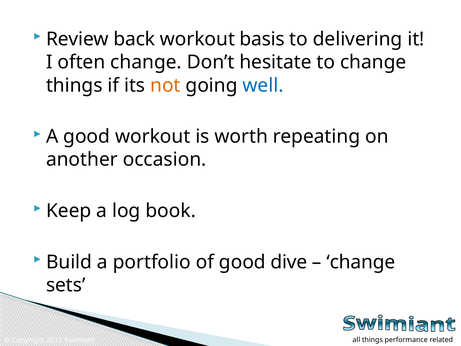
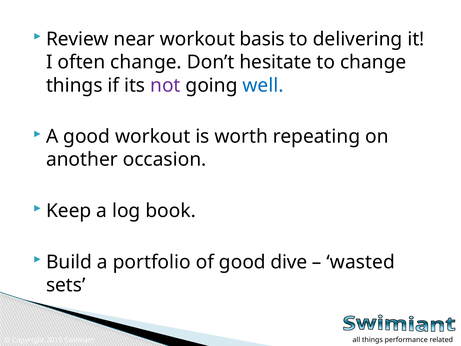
back: back -> near (134, 39)
not colour: orange -> purple (165, 85)
change: change -> wasted (361, 262)
